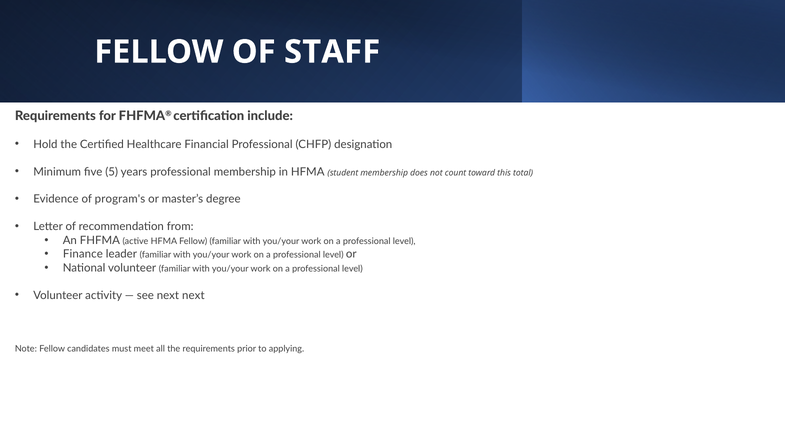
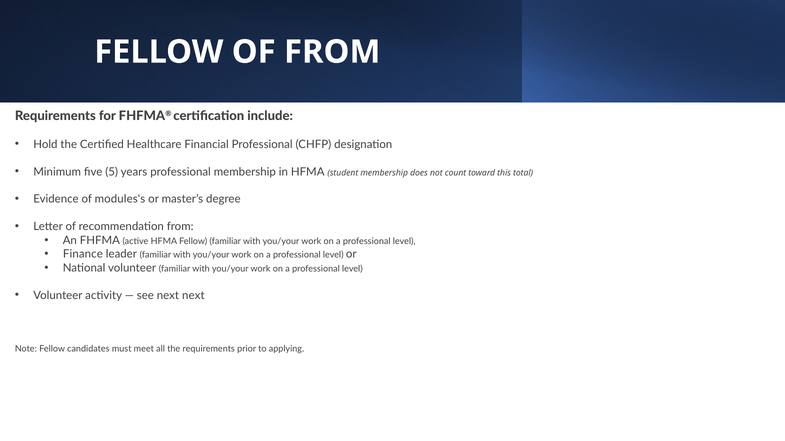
OF STAFF: STAFF -> FROM (332, 52)
program's: program's -> modules's (120, 199)
